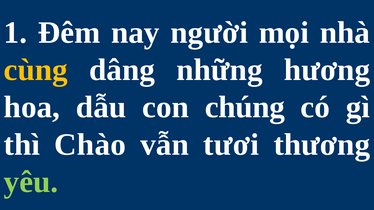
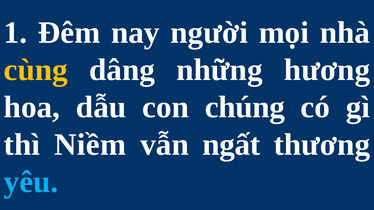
Chào: Chào -> Niềm (90, 145)
tươi: tươi -> ngất (231, 145)
yêu colour: light green -> light blue (31, 182)
